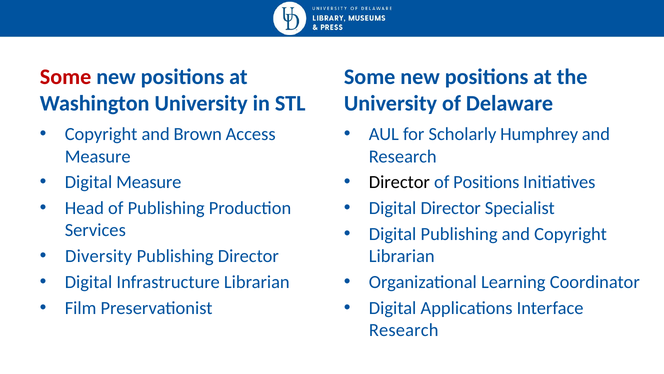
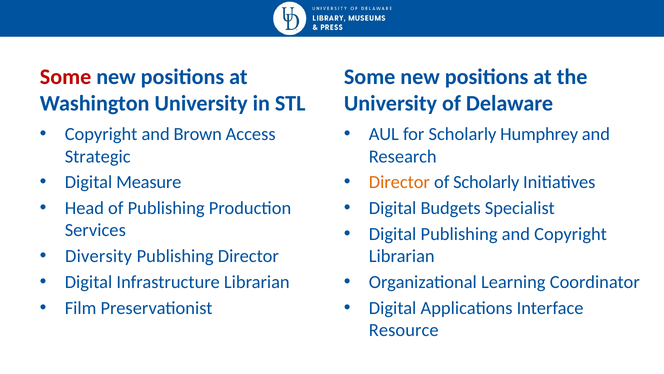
Measure: Measure -> Strategic (98, 156)
Director colour: black -> orange (399, 182)
of Positions: Positions -> Scholarly (486, 182)
Digital Director: Director -> Budgets (451, 208)
Research: Research -> Resource (404, 330)
